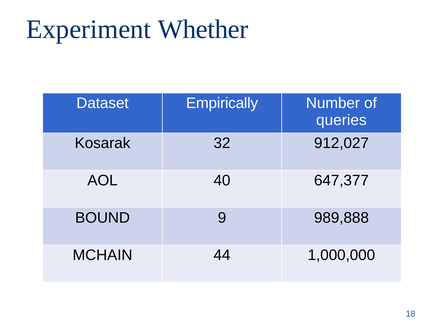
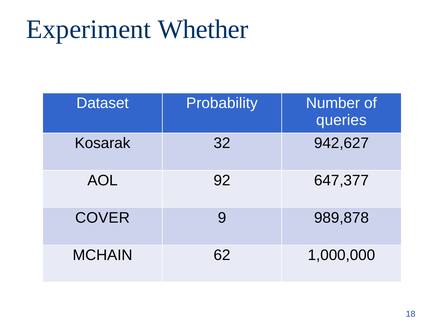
Empirically: Empirically -> Probability (222, 103)
912,027: 912,027 -> 942,627 (341, 144)
40: 40 -> 92 (222, 181)
BOUND: BOUND -> COVER (102, 218)
989,888: 989,888 -> 989,878 (341, 218)
44: 44 -> 62 (222, 255)
